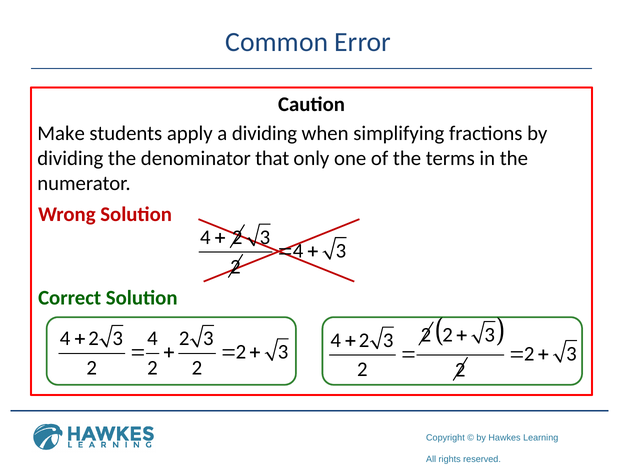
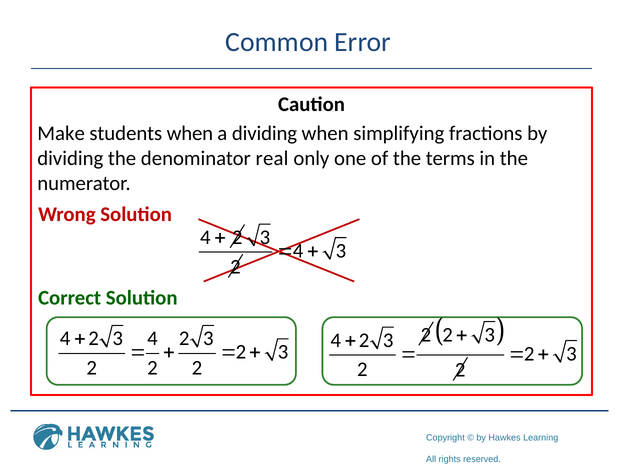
students apply: apply -> when (190, 133)
that: that -> real (272, 158)
